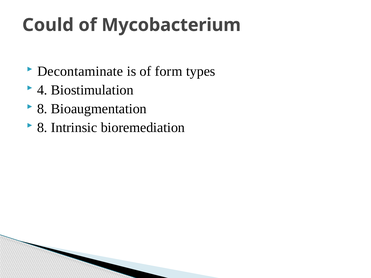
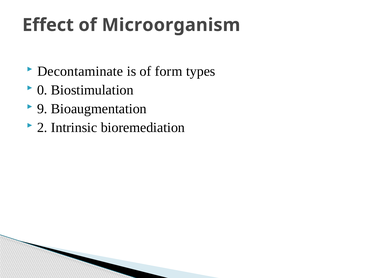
Could: Could -> Effect (48, 25)
Mycobacterium: Mycobacterium -> Microorganism (171, 25)
4: 4 -> 0 (42, 90)
8: 8 -> 9 (42, 109)
8: 8 -> 2 (42, 128)
